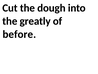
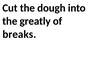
before: before -> breaks (19, 34)
